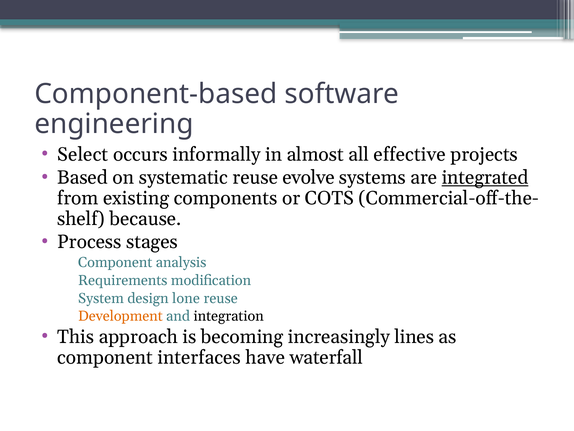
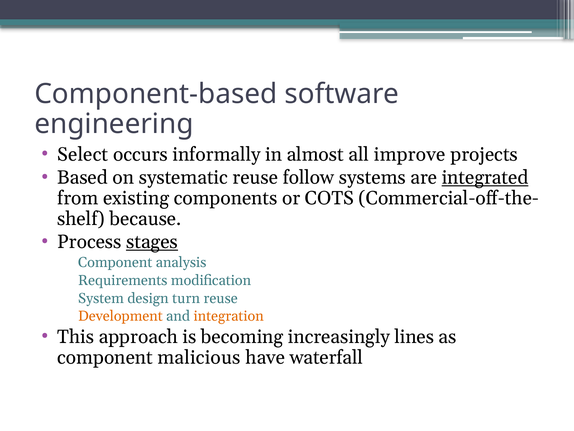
effective: effective -> improve (410, 154)
evolve: evolve -> follow (309, 177)
stages underline: none -> present (152, 242)
lone: lone -> turn (186, 298)
integration colour: black -> orange (229, 316)
interfaces: interfaces -> malicious (199, 357)
